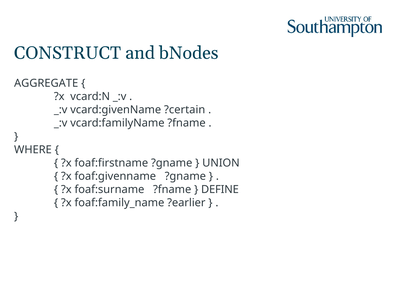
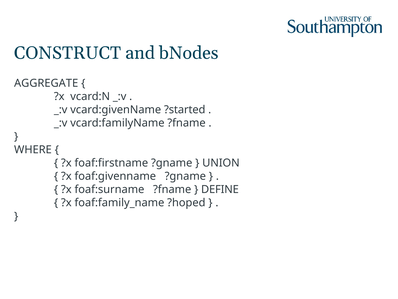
?certain: ?certain -> ?started (185, 110)
?earlier: ?earlier -> ?hoped (186, 202)
